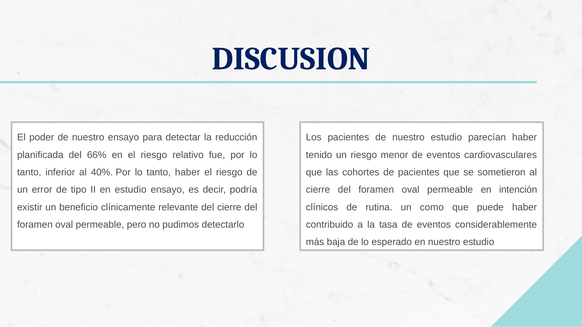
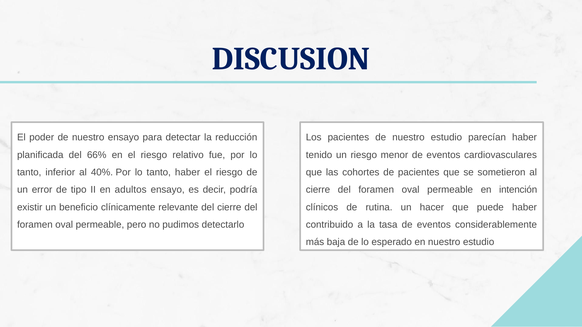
en estudio: estudio -> adultos (131, 190)
como: como -> hacer (432, 207)
